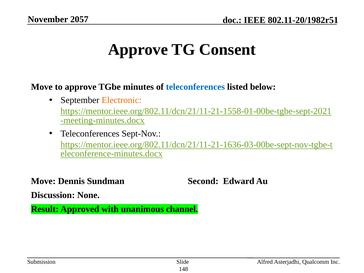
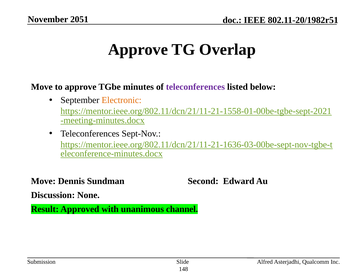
2057: 2057 -> 2051 (79, 19)
Consent: Consent -> Overlap (227, 50)
teleconferences colour: blue -> purple (195, 87)
